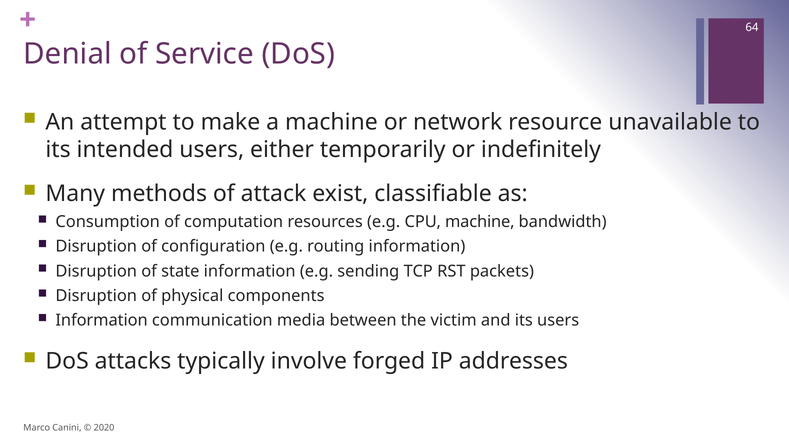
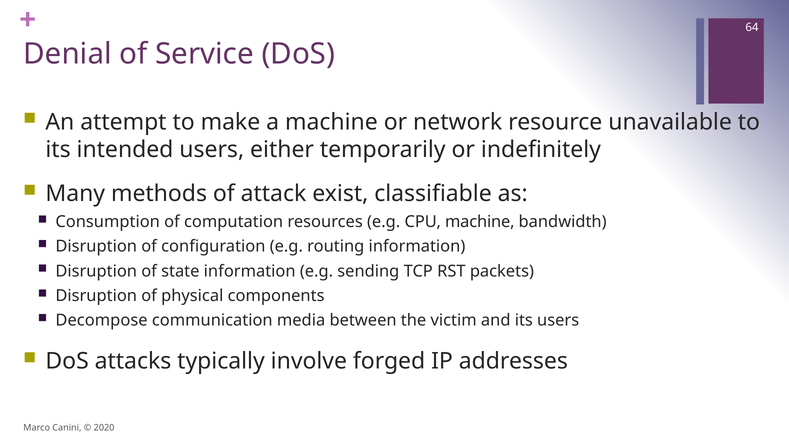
Information: Information -> Decompose (102, 320)
